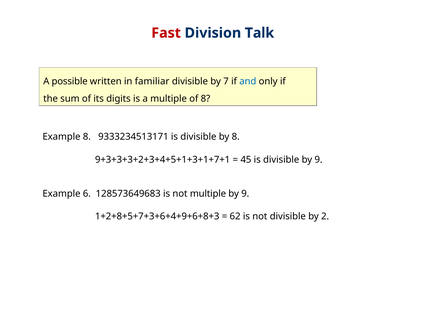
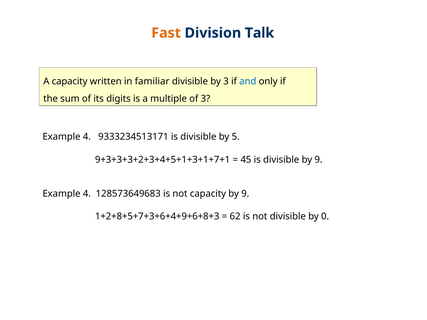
Fast colour: red -> orange (166, 33)
A possible: possible -> capacity (70, 82)
by 7: 7 -> 3 (226, 82)
of 8: 8 -> 3 (206, 99)
8: 8 -> 4 (87, 137)
by 8: 8 -> 5 (236, 137)
6: 6 -> 4 (87, 194)
not multiple: multiple -> capacity (208, 194)
2: 2 -> 0 (325, 217)
